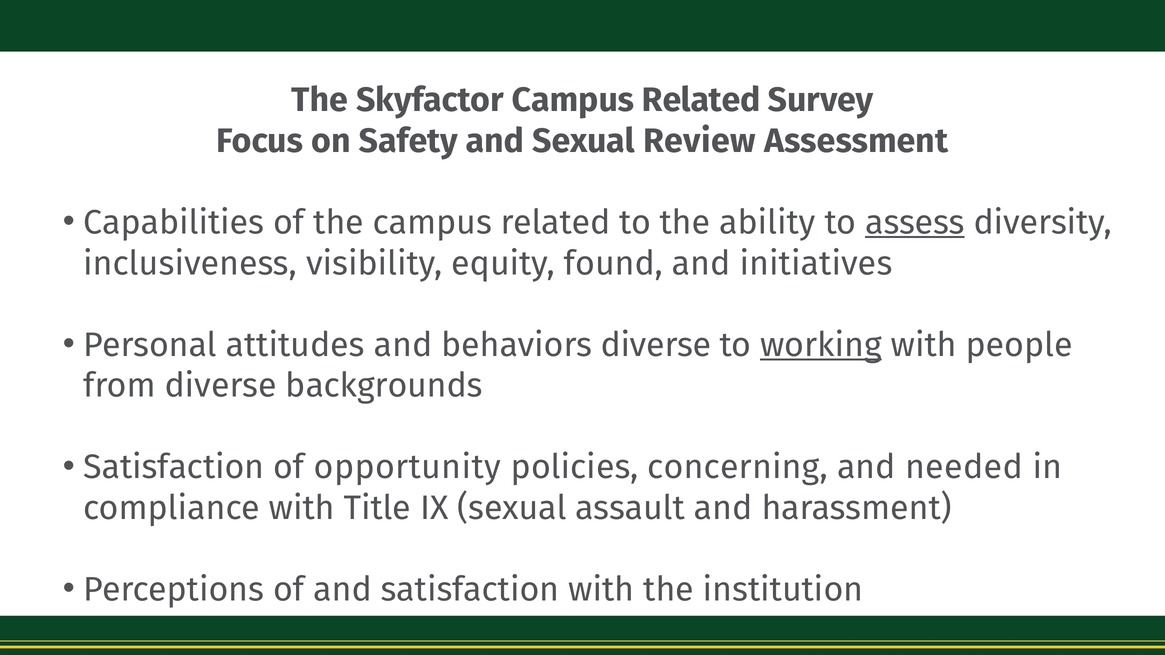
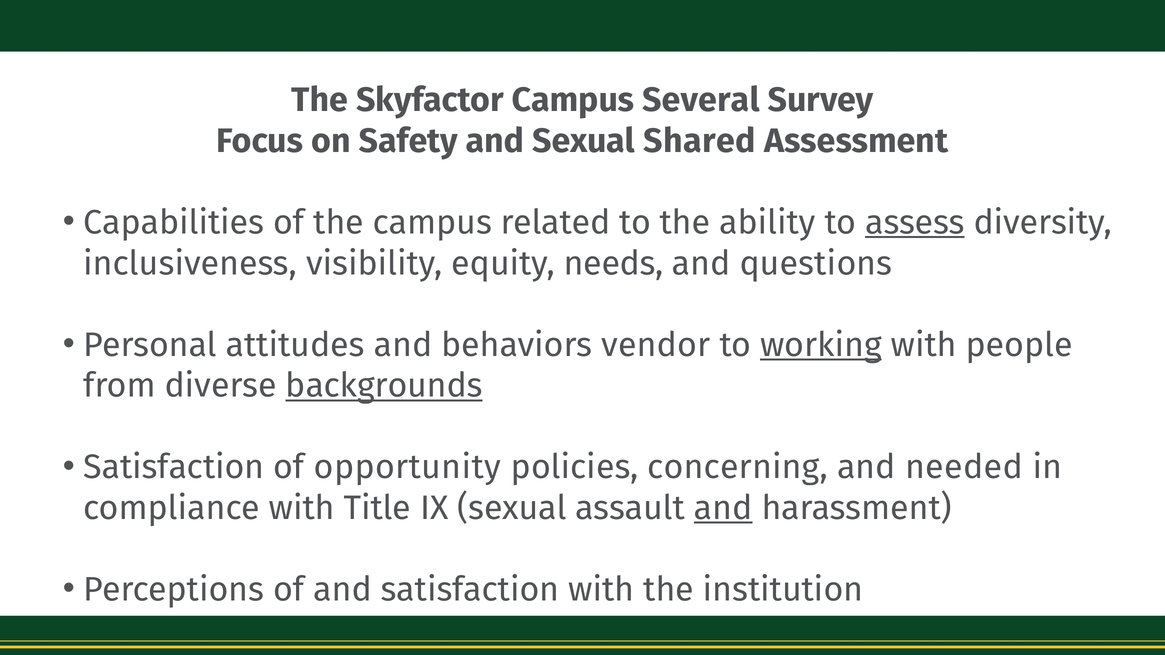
Skyfactor Campus Related: Related -> Several (701, 100)
Review: Review -> Shared (699, 141)
found: found -> needs (614, 263)
initiatives: initiatives -> questions (816, 263)
behaviors diverse: diverse -> vendor (656, 345)
backgrounds underline: none -> present (384, 386)
and underline: none -> present (723, 508)
